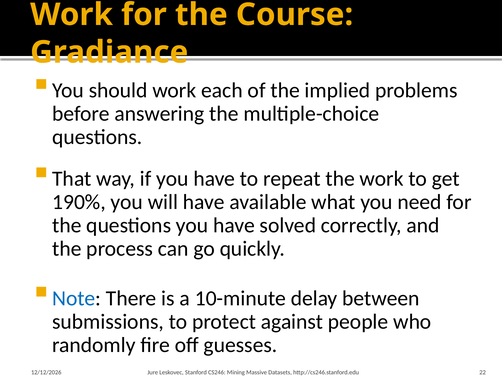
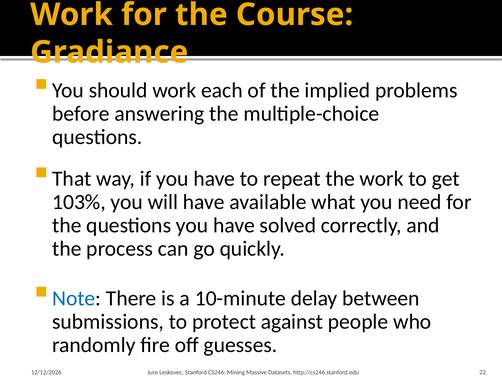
190%: 190% -> 103% (79, 202)
